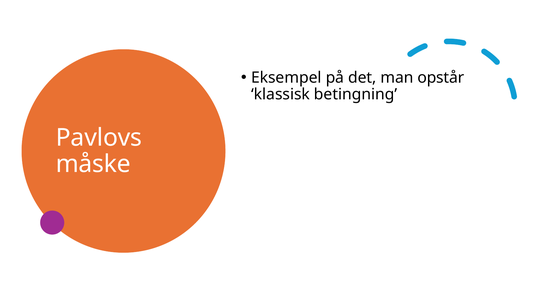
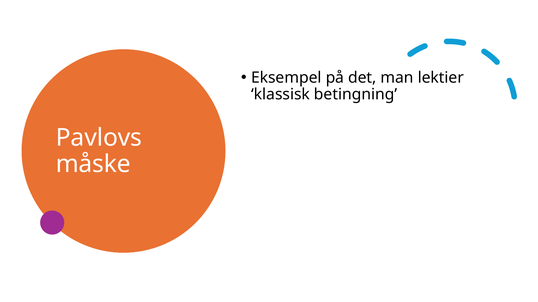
opstår: opstår -> lektier (441, 78)
